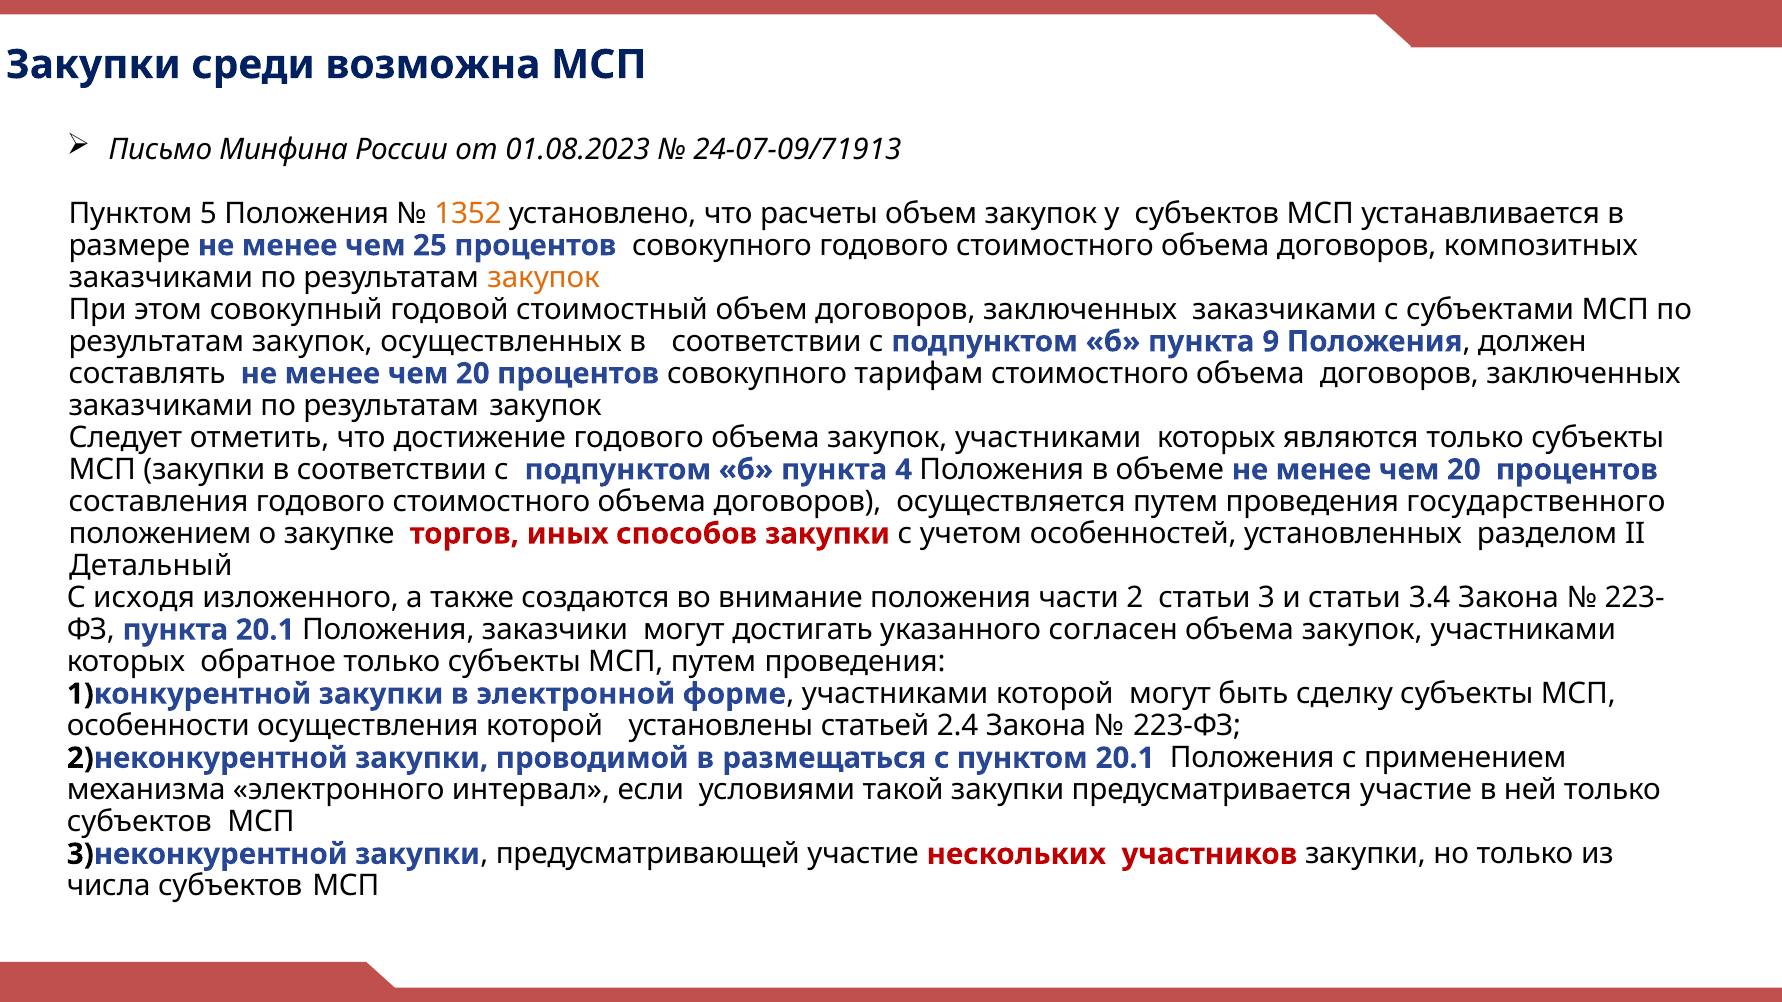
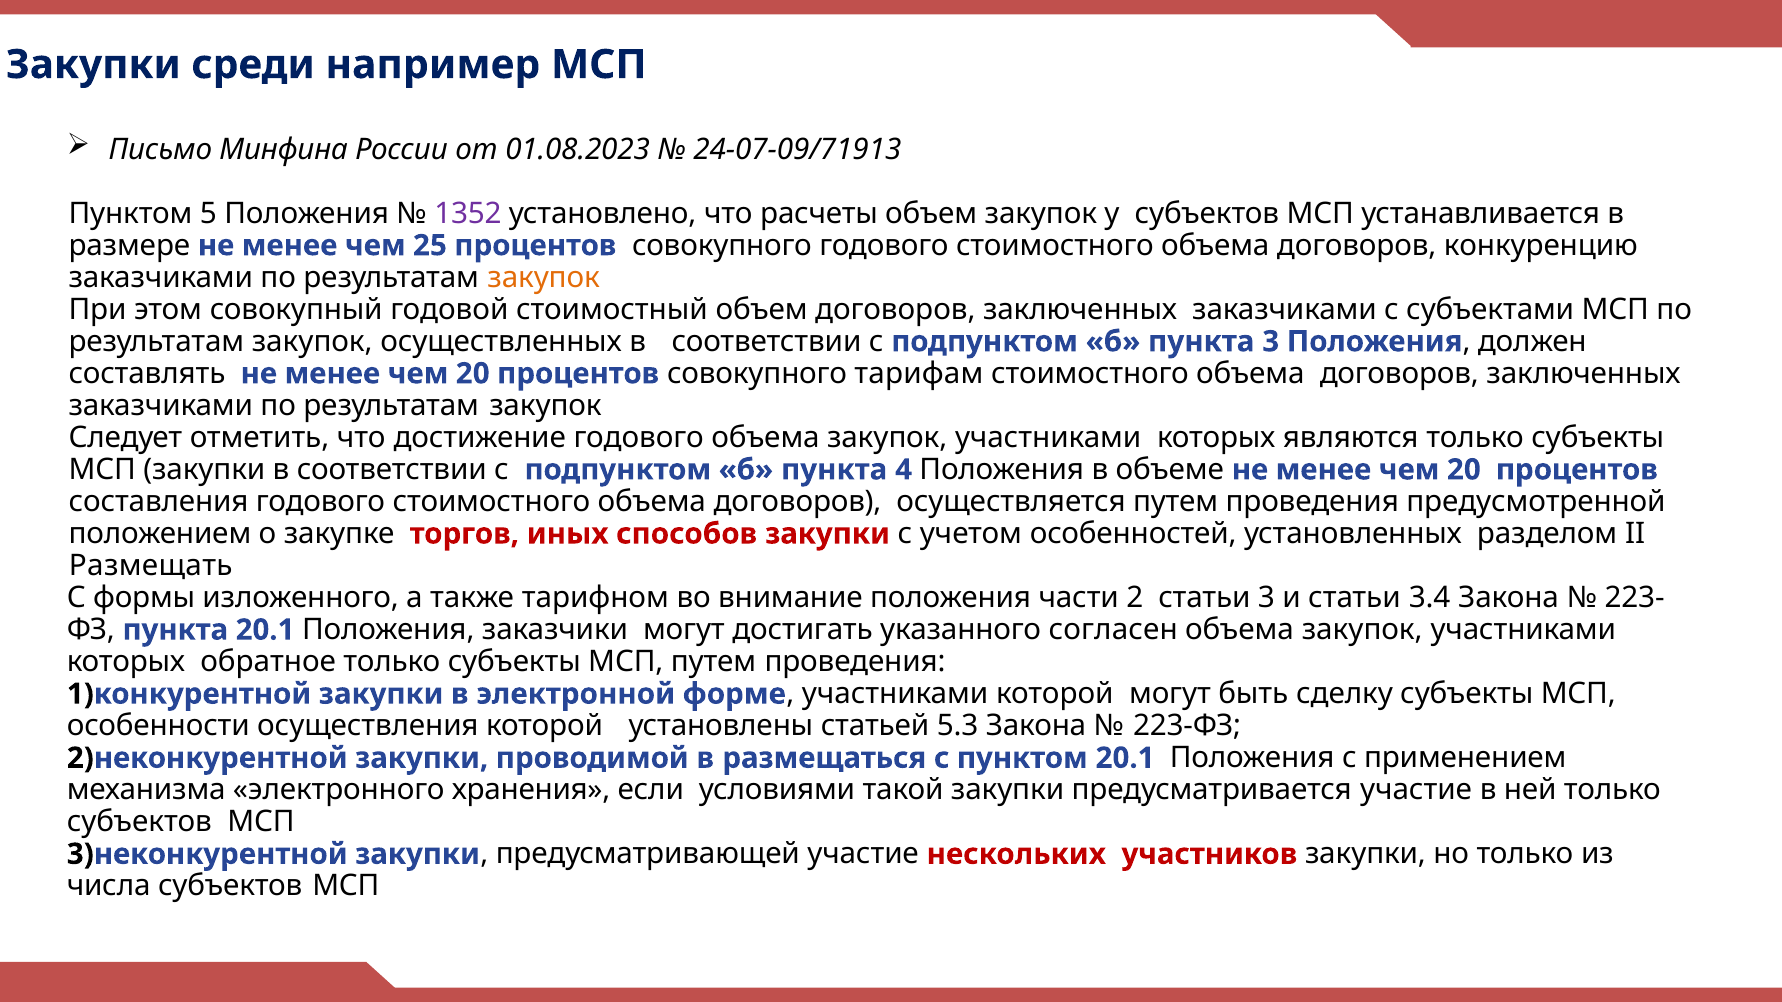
возможна: возможна -> например (433, 65)
1352 colour: orange -> purple (468, 214)
композитных: композитных -> конкуренцию (1541, 246)
пункта 9: 9 -> 3 (1271, 342)
государственного: государственного -> предусмотренной (1536, 502)
Детальный: Детальный -> Размещать (151, 566)
исходя: исходя -> формы (144, 598)
создаются: создаются -> тарифном (595, 598)
2.4: 2.4 -> 5.3 (958, 726)
интервал: интервал -> хранения (531, 790)
